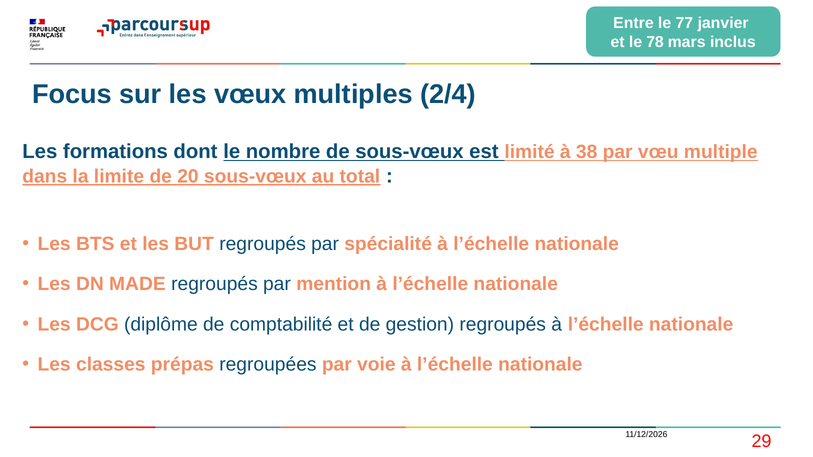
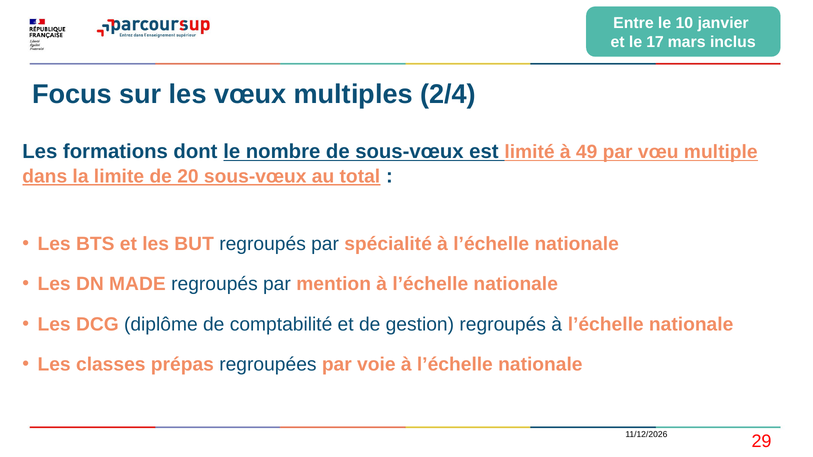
77: 77 -> 10 (684, 23)
78: 78 -> 17 (655, 42)
38: 38 -> 49 (587, 152)
